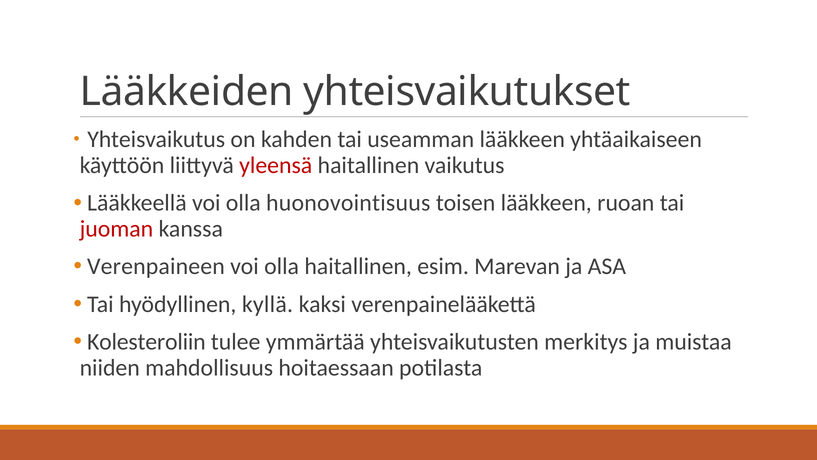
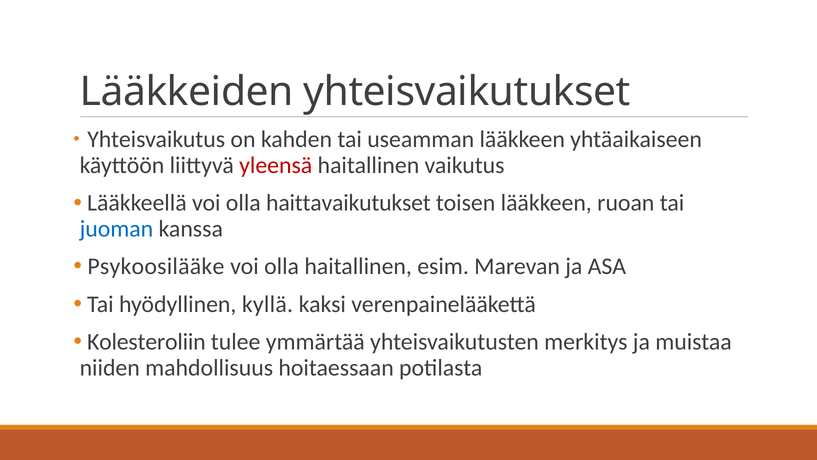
huonovointisuus: huonovointisuus -> haittavaikutukset (348, 203)
juoman colour: red -> blue (116, 229)
Verenpaineen: Verenpaineen -> Psykoosilääke (156, 266)
